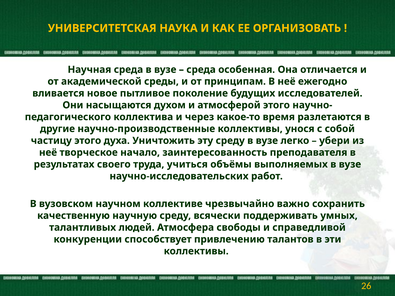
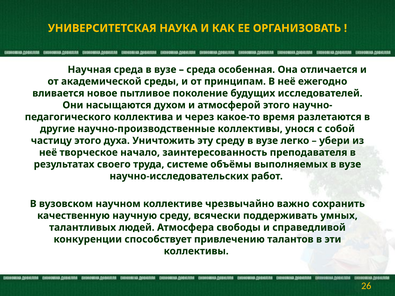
учиться: учиться -> системе (187, 164)
